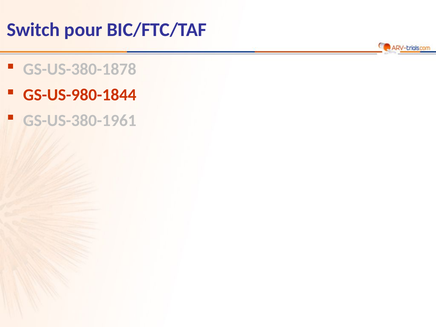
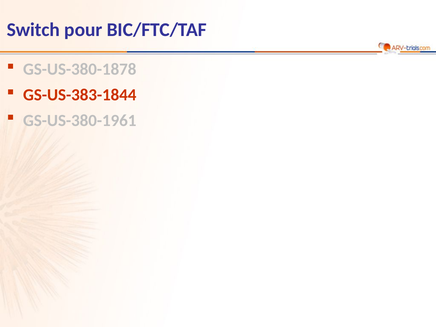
GS-US-980-1844: GS-US-980-1844 -> GS-US-383-1844 (80, 95)
